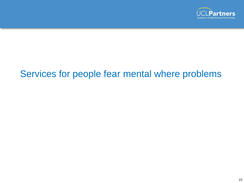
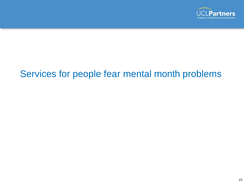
where: where -> month (167, 74)
